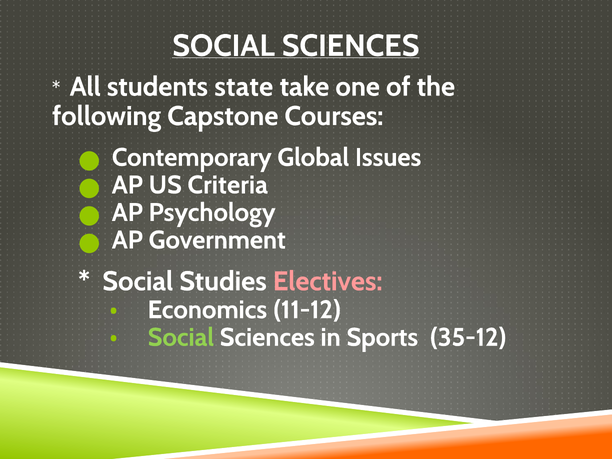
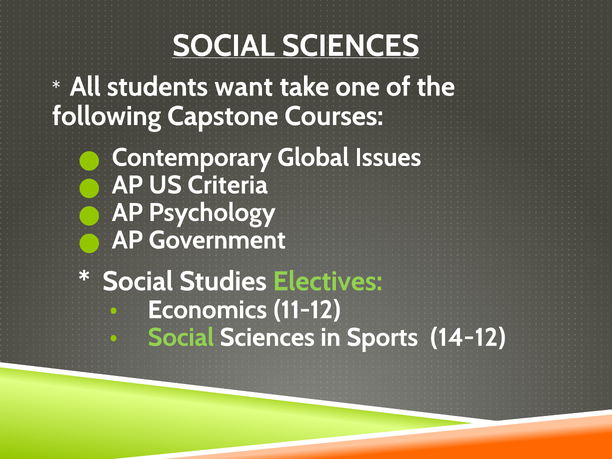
state: state -> want (244, 87)
Electives colour: pink -> light green (328, 281)
35-12: 35-12 -> 14-12 (468, 337)
